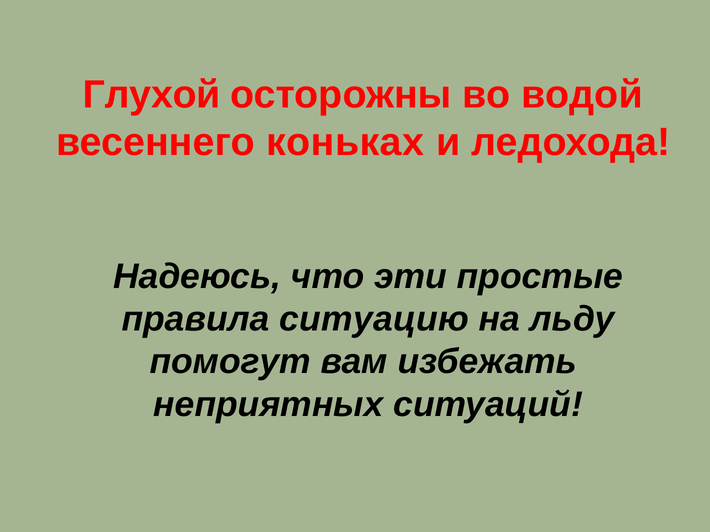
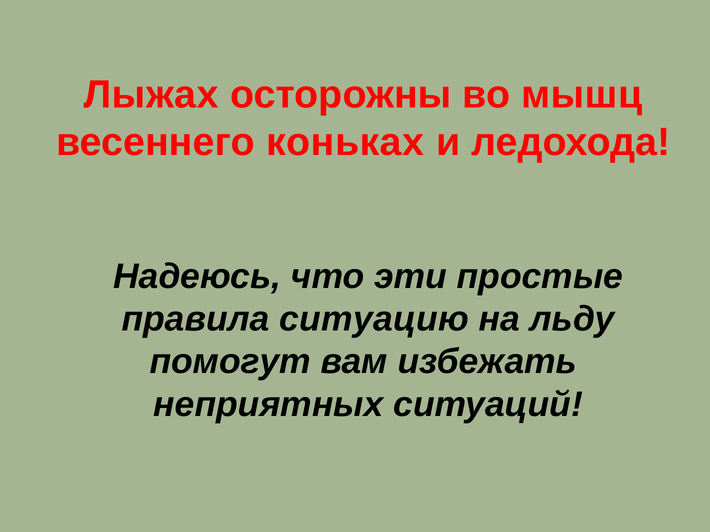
Глухой: Глухой -> Лыжах (151, 95)
водой: водой -> мышц (582, 95)
